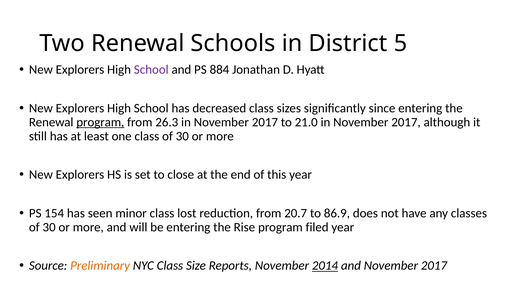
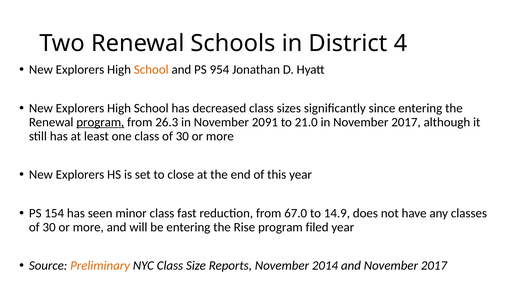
5: 5 -> 4 (400, 43)
School colour: purple -> orange (151, 70)
884: 884 -> 954 (219, 70)
26.3 in November 2017: 2017 -> 2091 (265, 122)
lost: lost -> fast (187, 213)
20.7: 20.7 -> 67.0 (296, 213)
86.9: 86.9 -> 14.9 (337, 213)
2014 underline: present -> none (325, 266)
